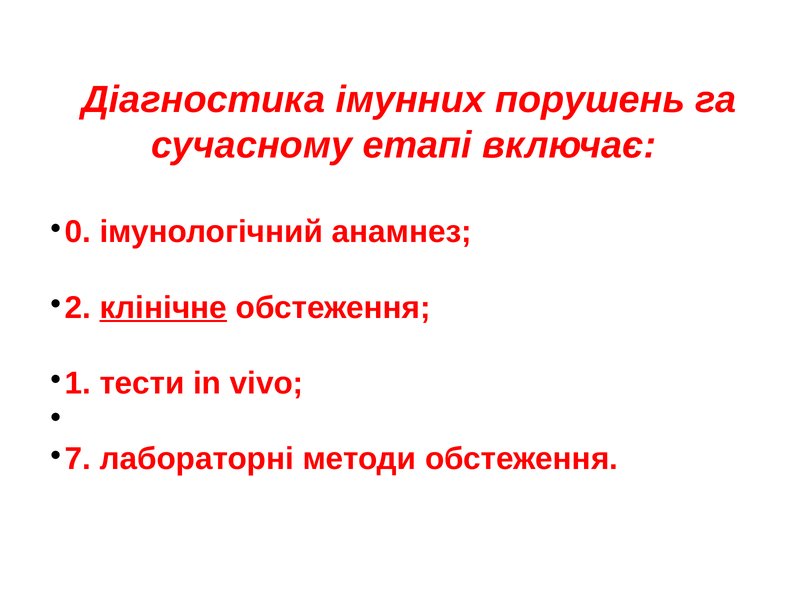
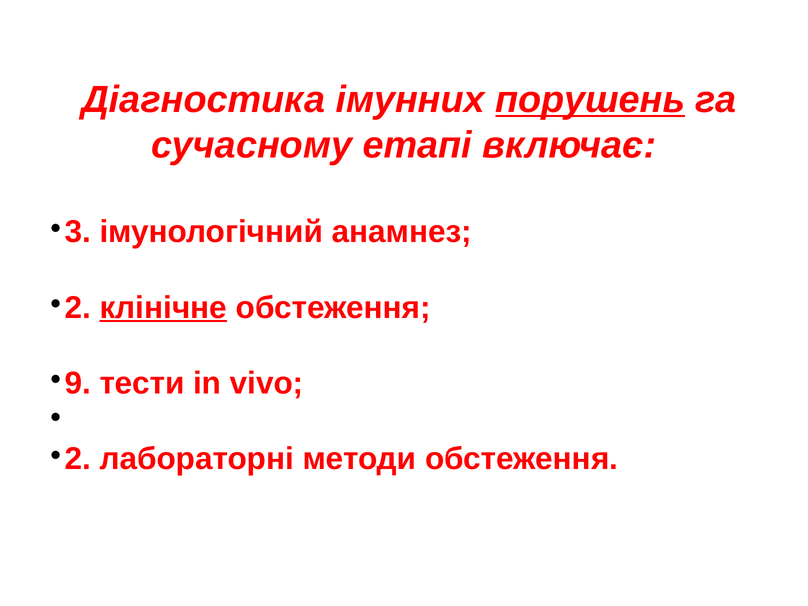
порушень underline: none -> present (590, 100)
0: 0 -> 3 (78, 232)
1: 1 -> 9 (78, 383)
7: 7 -> 2 (78, 459)
